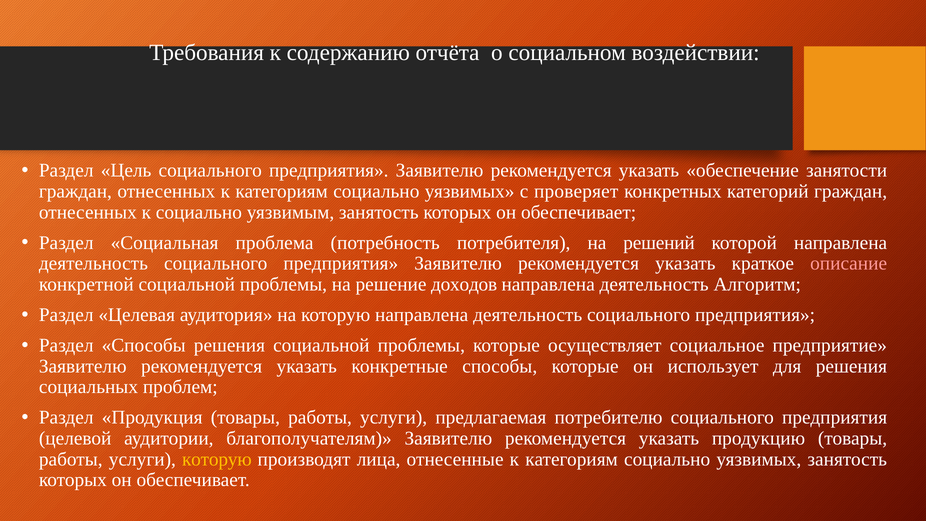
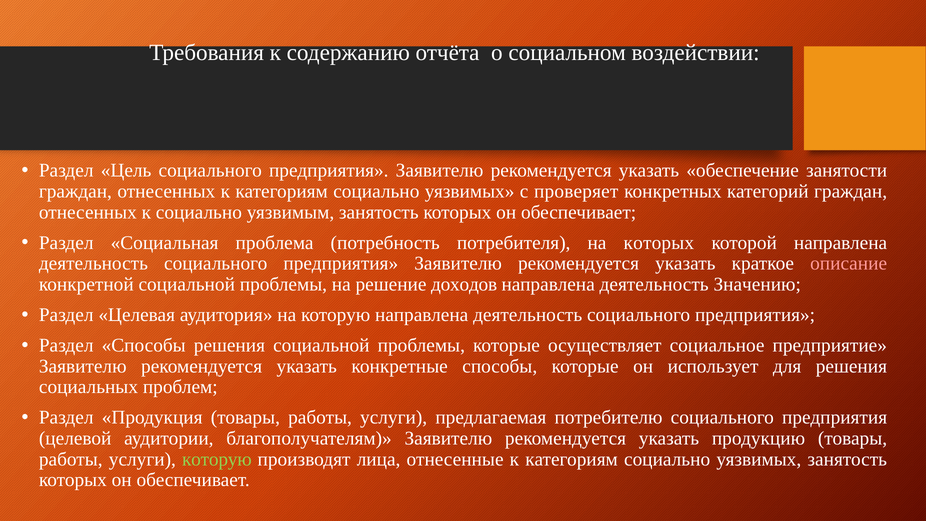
на решений: решений -> которых (659, 243)
Алгоритм: Алгоритм -> Значению (757, 284)
которую colour: yellow -> light green (217, 459)
